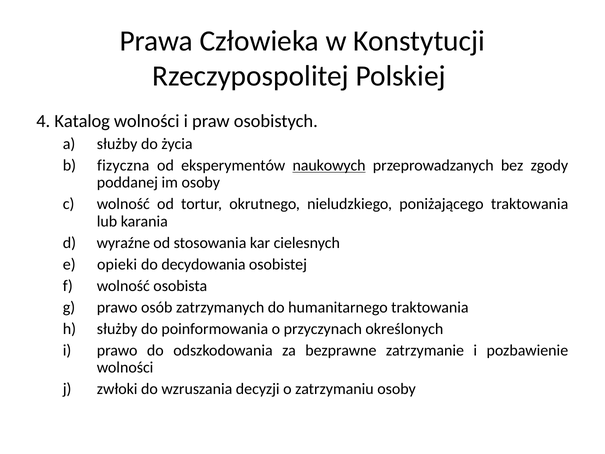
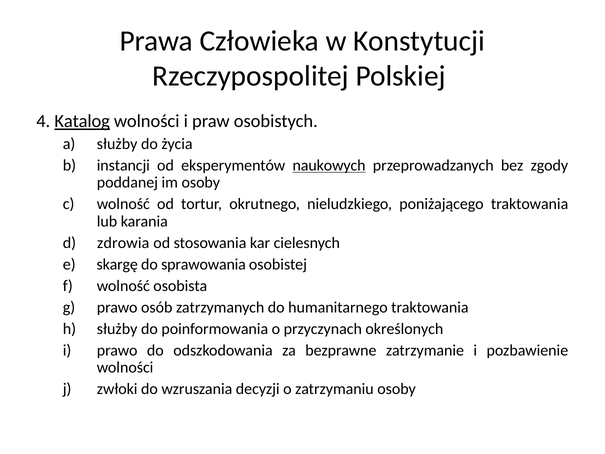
Katalog underline: none -> present (82, 121)
fizyczna: fizyczna -> instancji (123, 165)
wyraźne: wyraźne -> zdrowia (123, 243)
opieki: opieki -> skargę (117, 264)
decydowania: decydowania -> sprawowania (204, 264)
